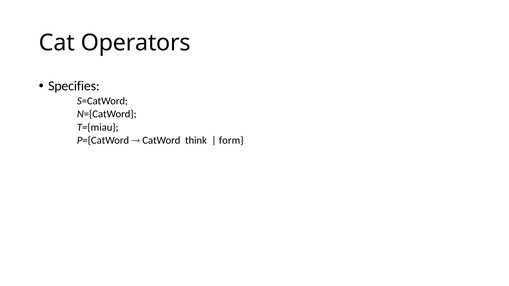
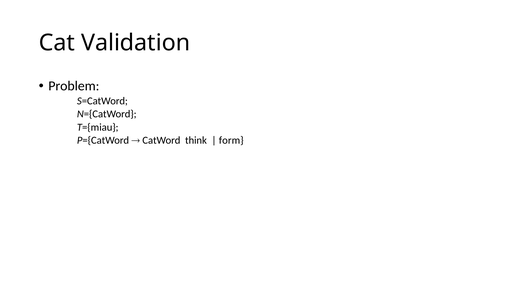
Operators: Operators -> Validation (136, 43)
Specifies: Specifies -> Problem (74, 86)
